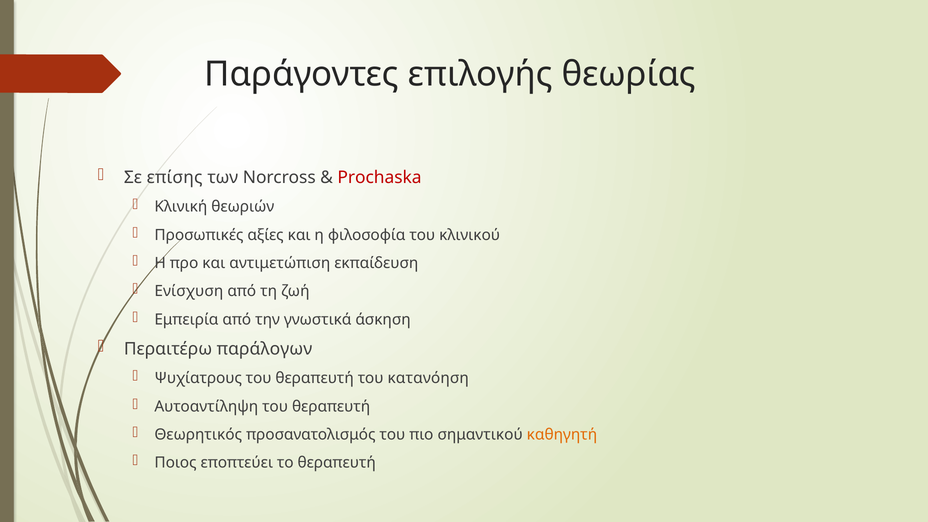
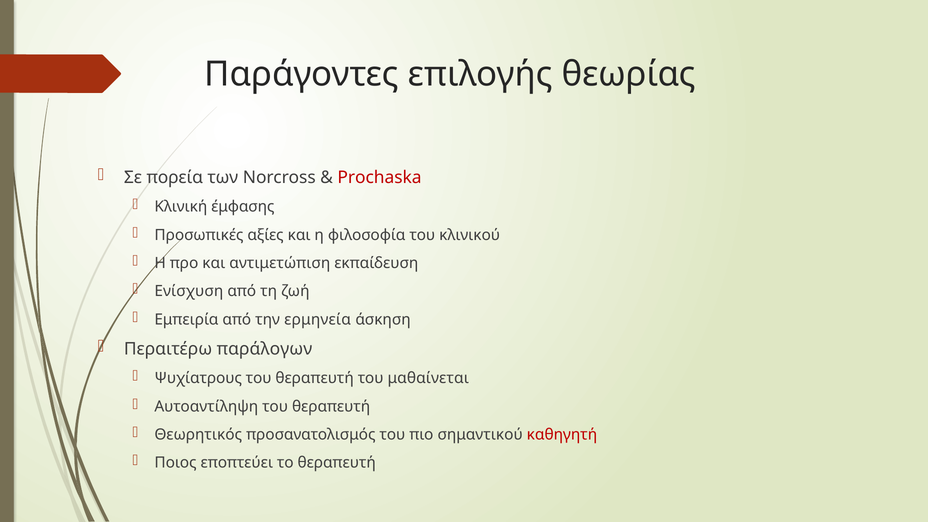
επίσης: επίσης -> πορεία (175, 178)
θεωριών: θεωριών -> έμφασης (243, 207)
γνωστικά: γνωστικά -> ερμηνεία (318, 320)
κατανόηση: κατανόηση -> μαθαίνεται (428, 378)
καθηγητή colour: orange -> red (562, 435)
